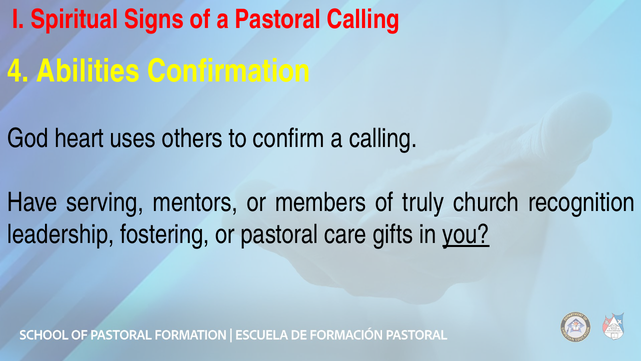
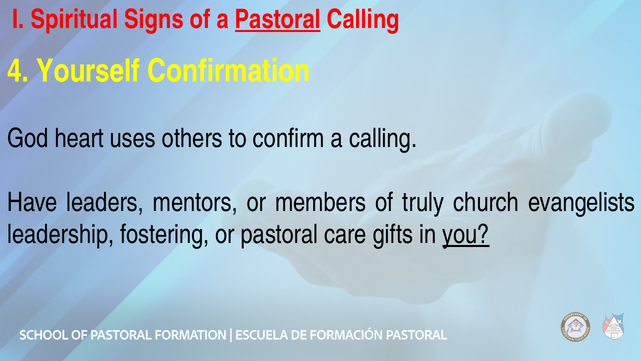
Pastoral underline: none -> present (278, 19)
Abilities: Abilities -> Yourself (88, 71)
serving: serving -> leaders (105, 202)
recognition: recognition -> evangelists (582, 202)
